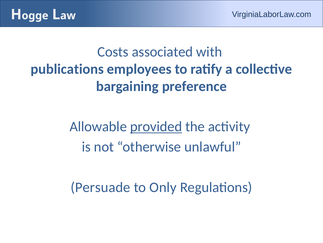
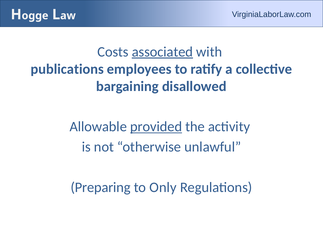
associated underline: none -> present (162, 52)
preference: preference -> disallowed (194, 86)
Persuade: Persuade -> Preparing (101, 187)
